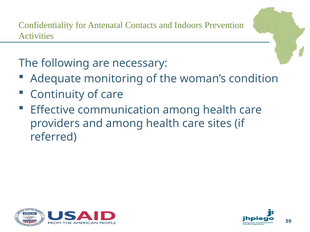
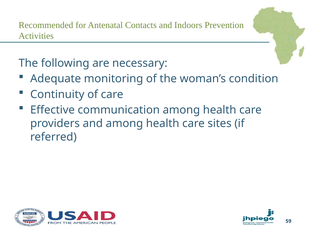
Confidentiality: Confidentiality -> Recommended (46, 25)
